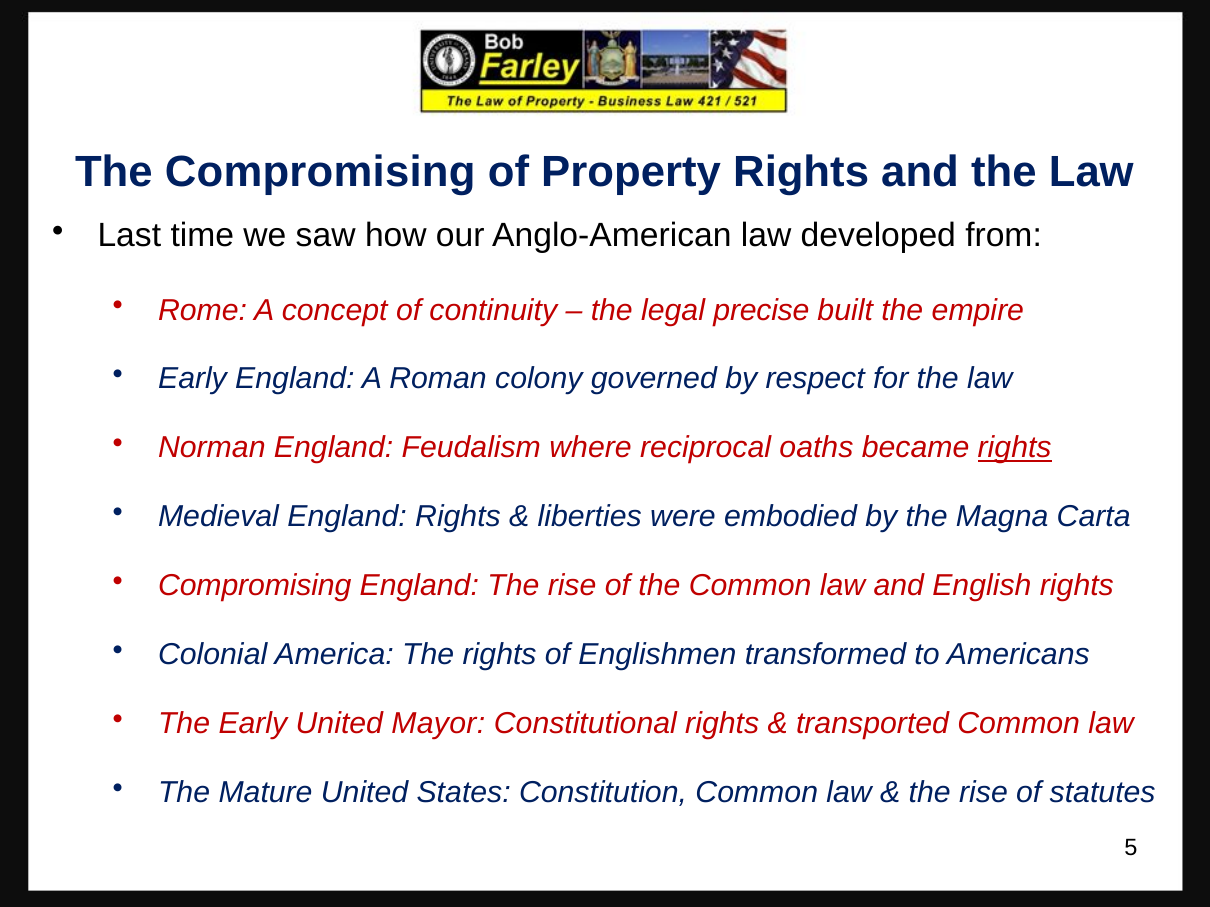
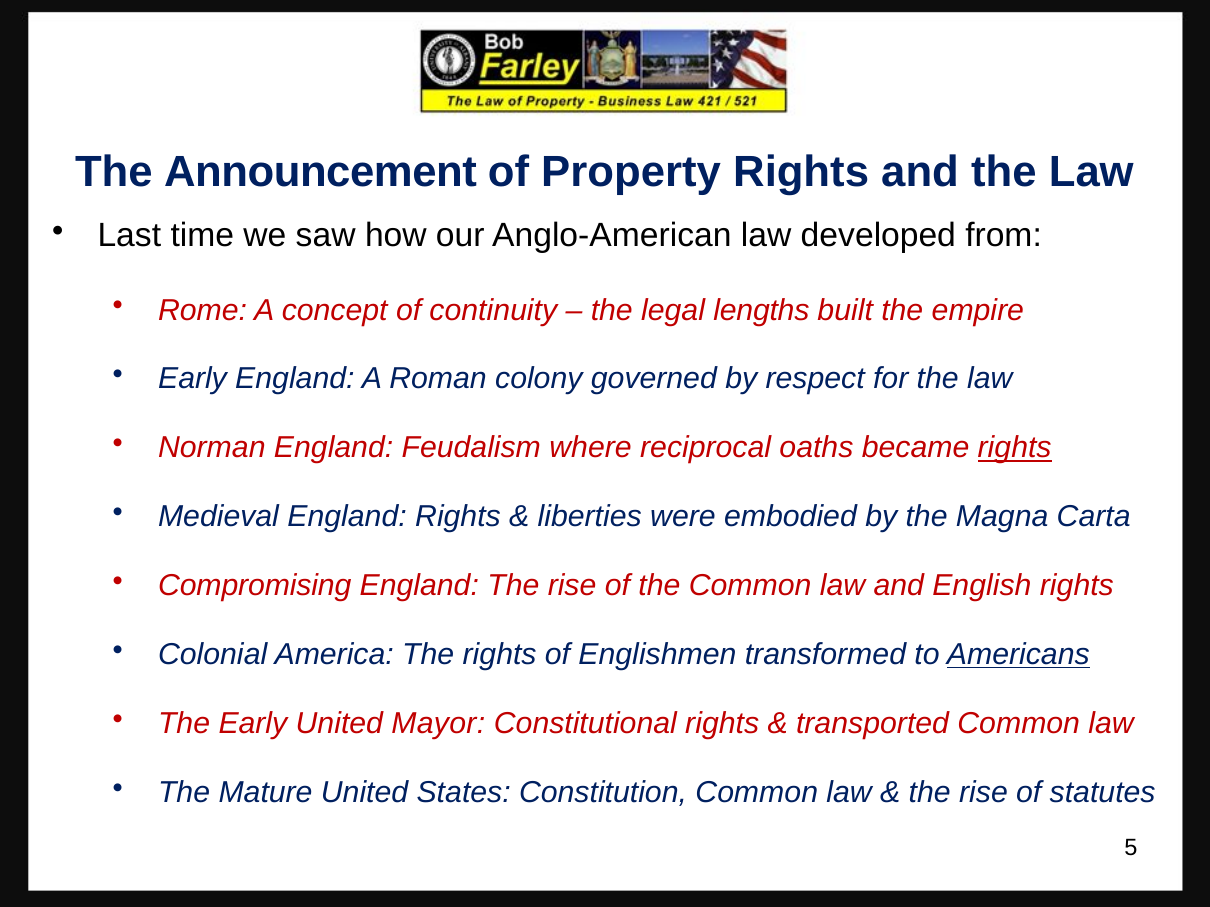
The Compromising: Compromising -> Announcement (320, 172)
precise: precise -> lengths (761, 310)
Americans underline: none -> present (1018, 655)
